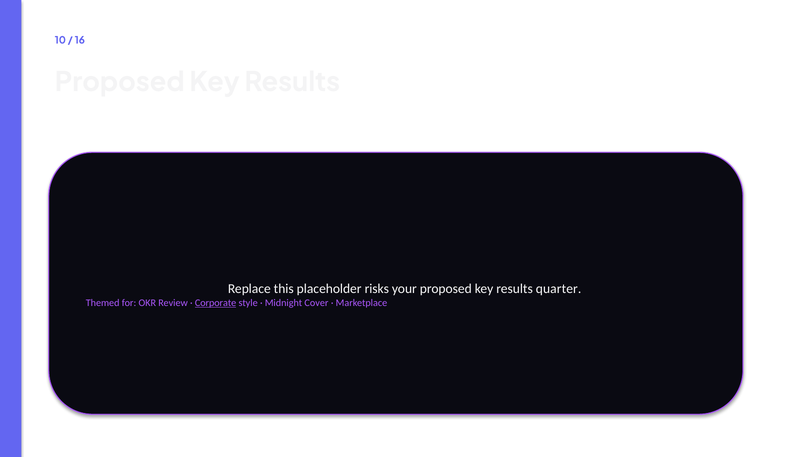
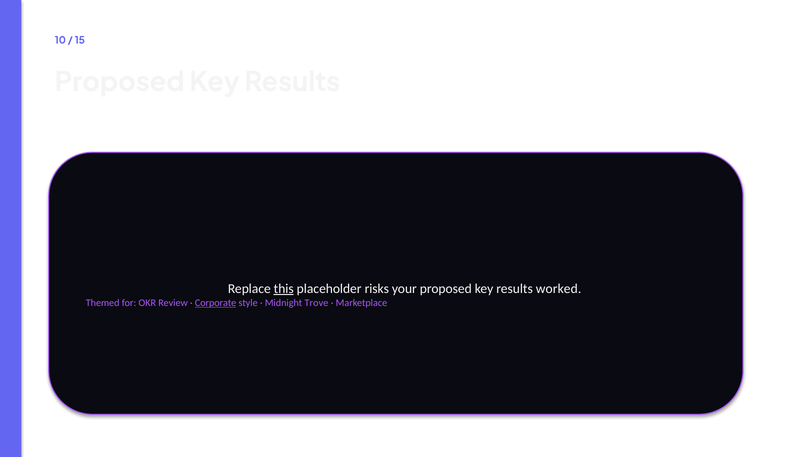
16: 16 -> 15 (80, 40)
this underline: none -> present (284, 289)
quarter: quarter -> worked (559, 289)
Cover: Cover -> Trove (316, 303)
